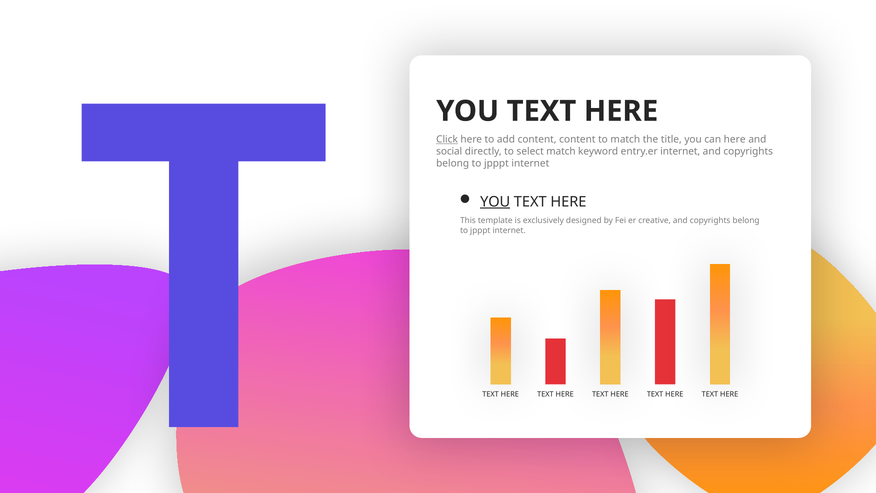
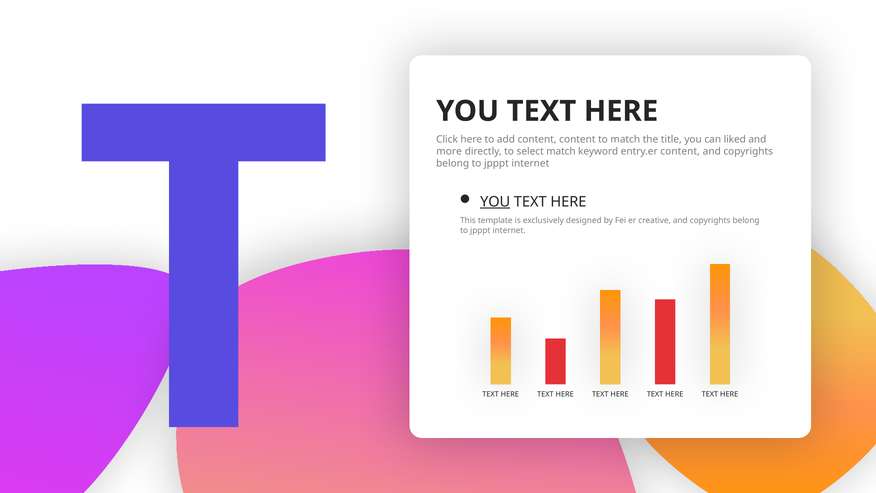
Click underline: present -> none (447, 139)
can here: here -> liked (735, 139)
social: social -> more (449, 151)
entry.er internet: internet -> content (680, 151)
